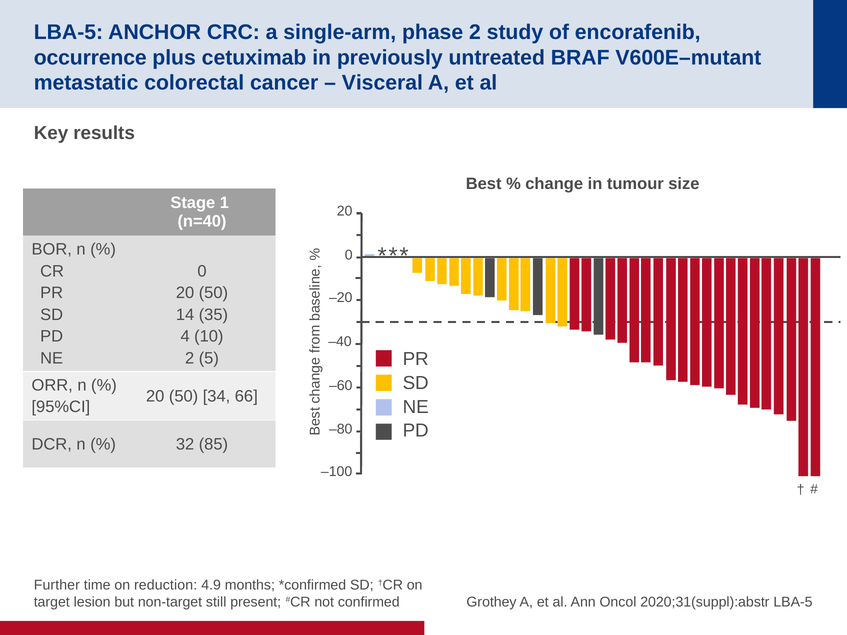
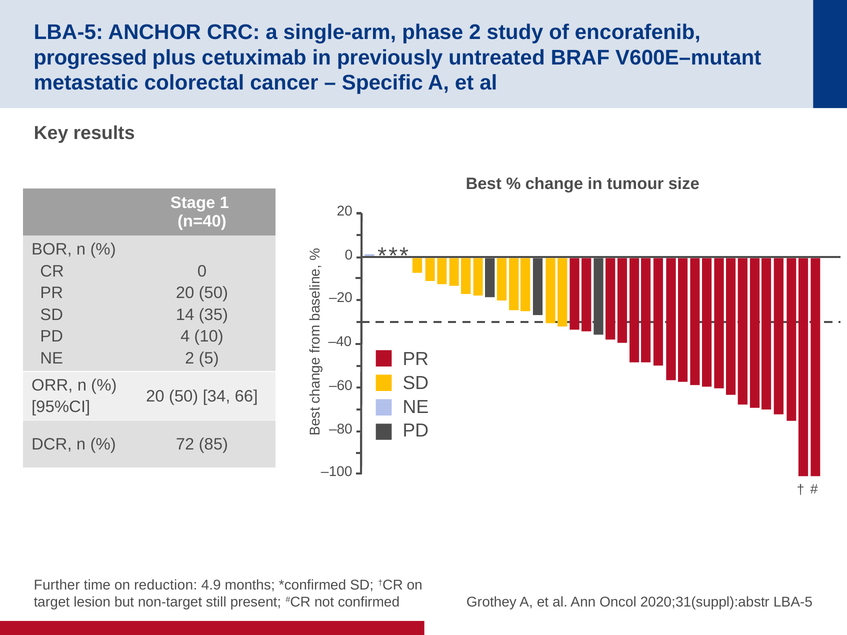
occurrence: occurrence -> progressed (90, 58)
Visceral: Visceral -> Specific (382, 83)
32: 32 -> 72 (185, 444)
